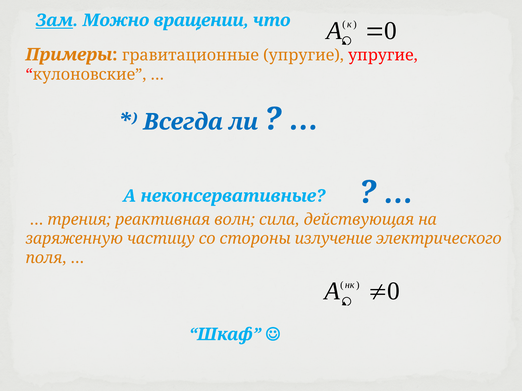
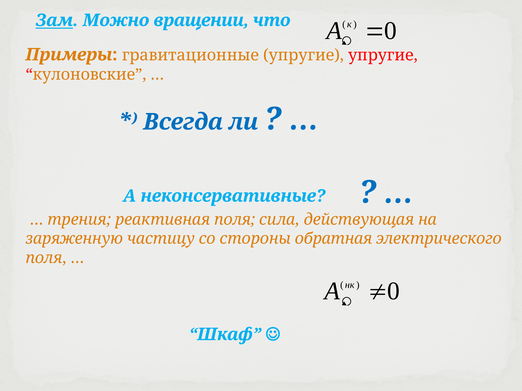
реактивная волн: волн -> поля (235, 220)
излучение: излучение -> обратная (334, 239)
